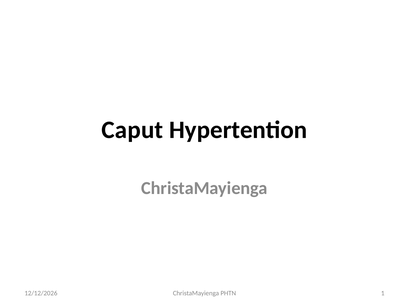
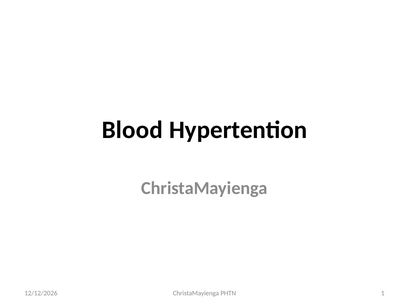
Caput: Caput -> Blood (132, 130)
